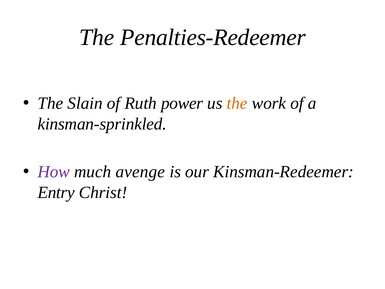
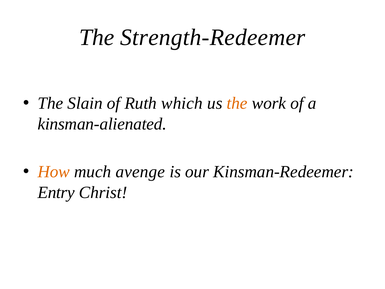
Penalties-Redeemer: Penalties-Redeemer -> Strength-Redeemer (213, 37)
power: power -> which (182, 103)
kinsman-sprinkled: kinsman-sprinkled -> kinsman-alienated (102, 124)
How colour: purple -> orange (54, 172)
